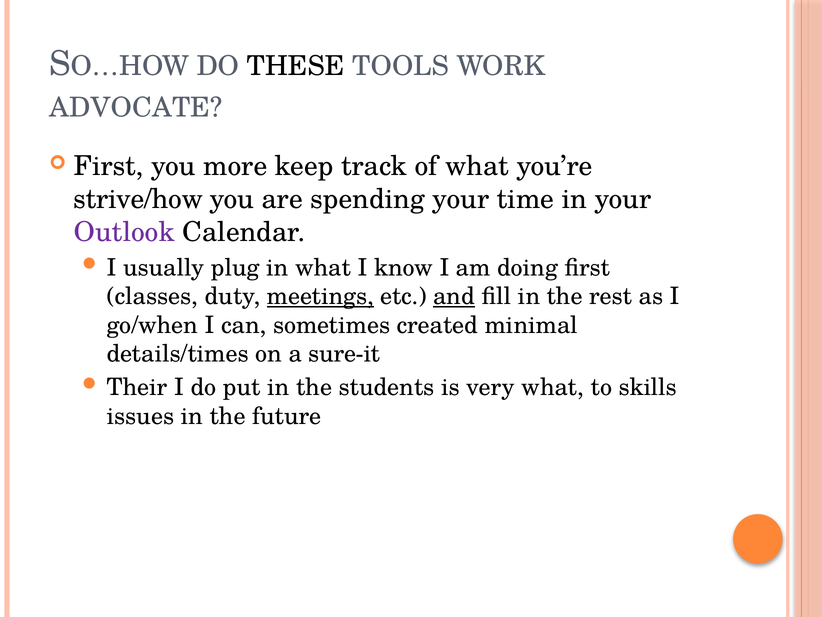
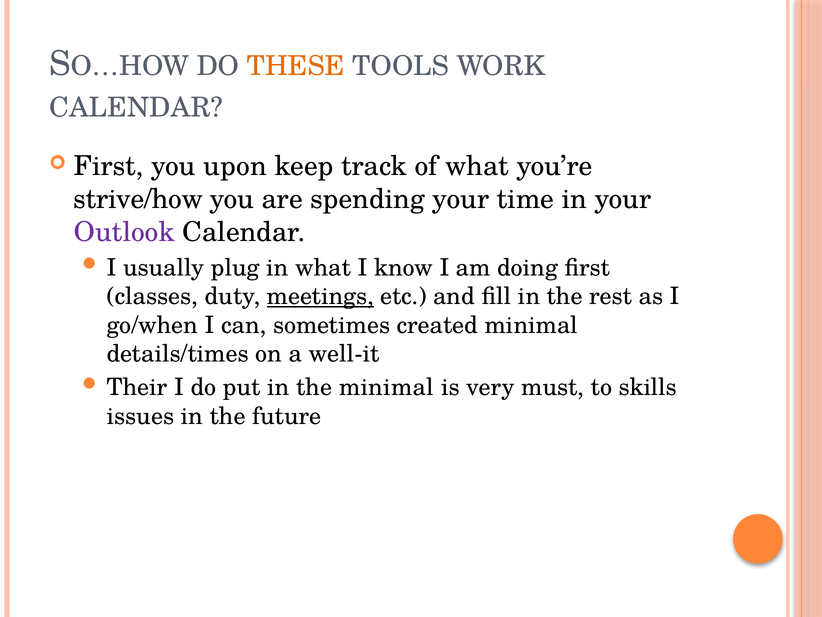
THESE colour: black -> orange (296, 66)
ADVOCATE: ADVOCATE -> CALENDAR (136, 107)
more: more -> upon (235, 166)
and underline: present -> none (454, 296)
sure-it: sure-it -> well-it (344, 354)
the students: students -> minimal (386, 387)
very what: what -> must (553, 387)
